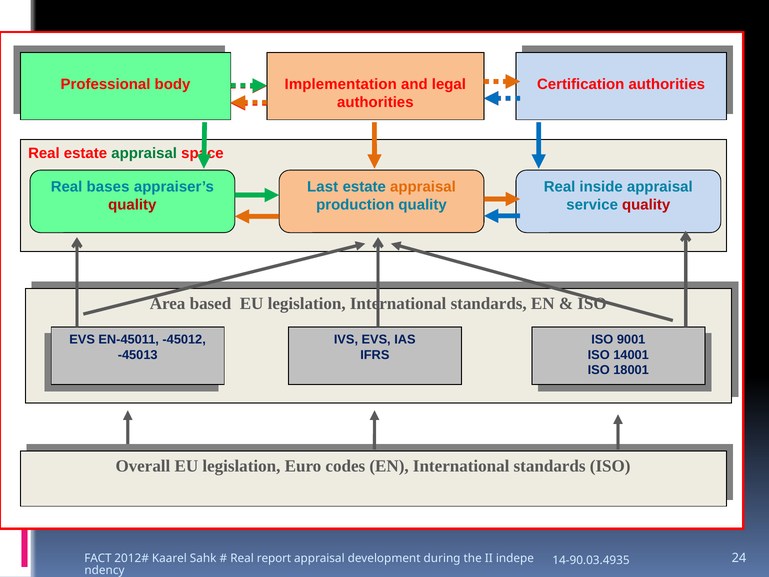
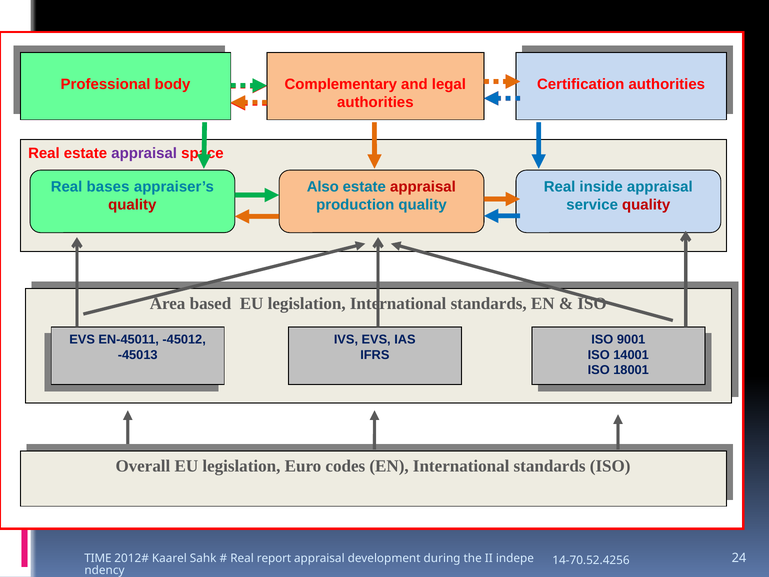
Implementation: Implementation -> Complementary (341, 84)
appraisal colour: green -> purple (144, 153)
Last: Last -> Also (323, 187)
appraisal colour: orange -> red (423, 187)
FACT: FACT -> TIME (98, 558)
14-90.03.4935: 14-90.03.4935 -> 14-70.52.4256 (591, 560)
